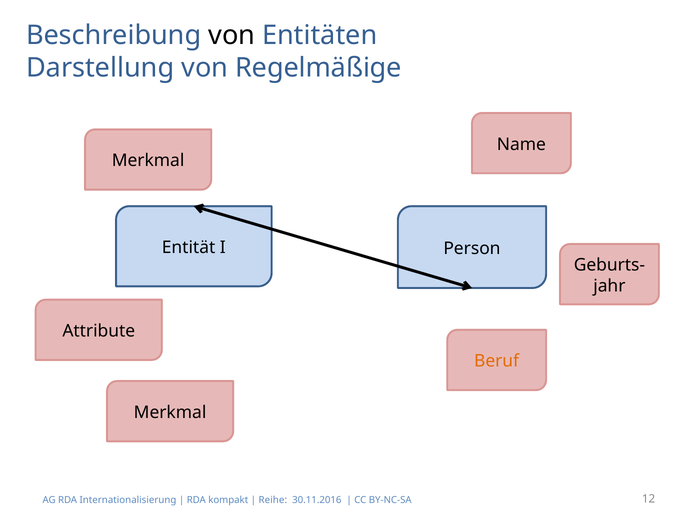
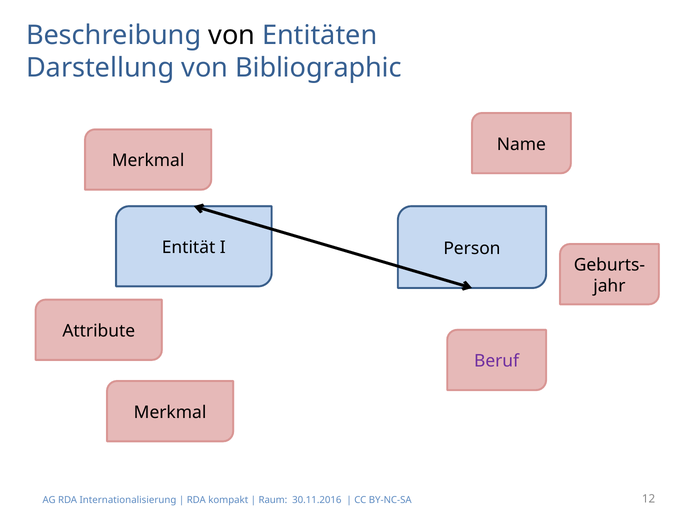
Regelmäßige: Regelmäßige -> Bibliographic (318, 68)
Beruf colour: orange -> purple (497, 362)
Reihe: Reihe -> Raum (273, 501)
